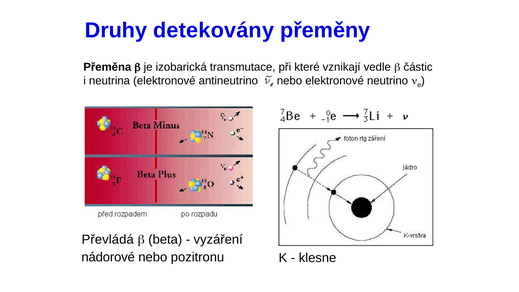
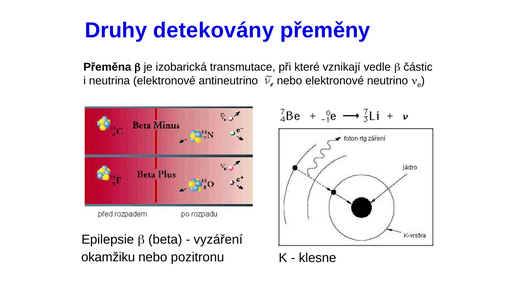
Převládá: Převládá -> Epilepsie (108, 239)
nádorové: nádorové -> okamžiku (108, 257)
